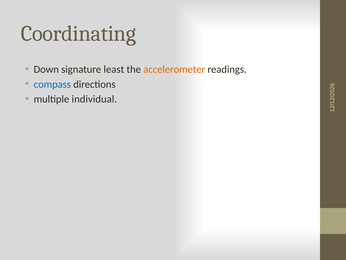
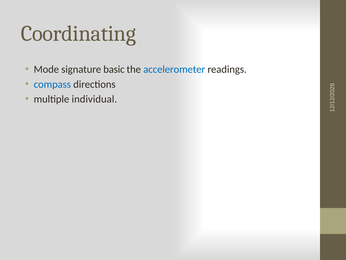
Down: Down -> Mode (46, 69)
least: least -> basic (114, 69)
accelerometer colour: orange -> blue (174, 69)
